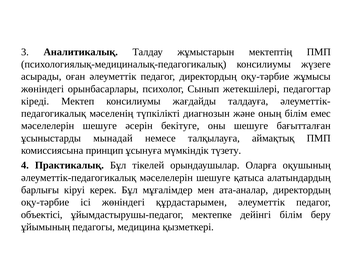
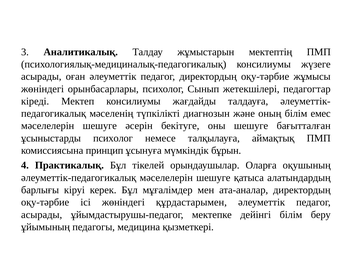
ұсыныстарды мынадай: мынадай -> психолог (113, 138)
түзету: түзету -> бұрын (226, 150)
объектісі: объектісі -> асырады (42, 215)
